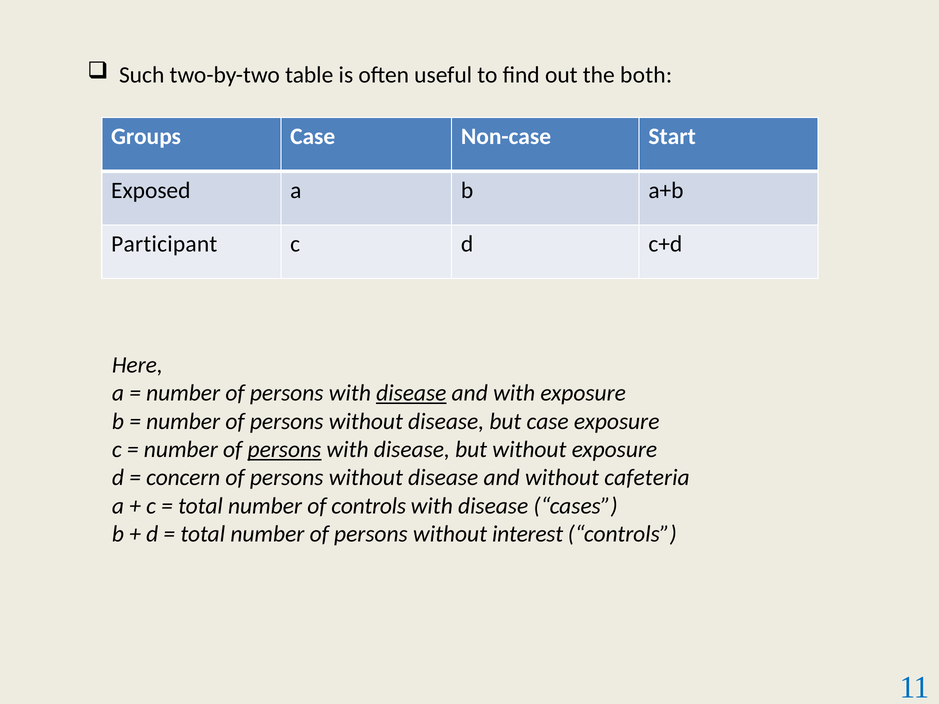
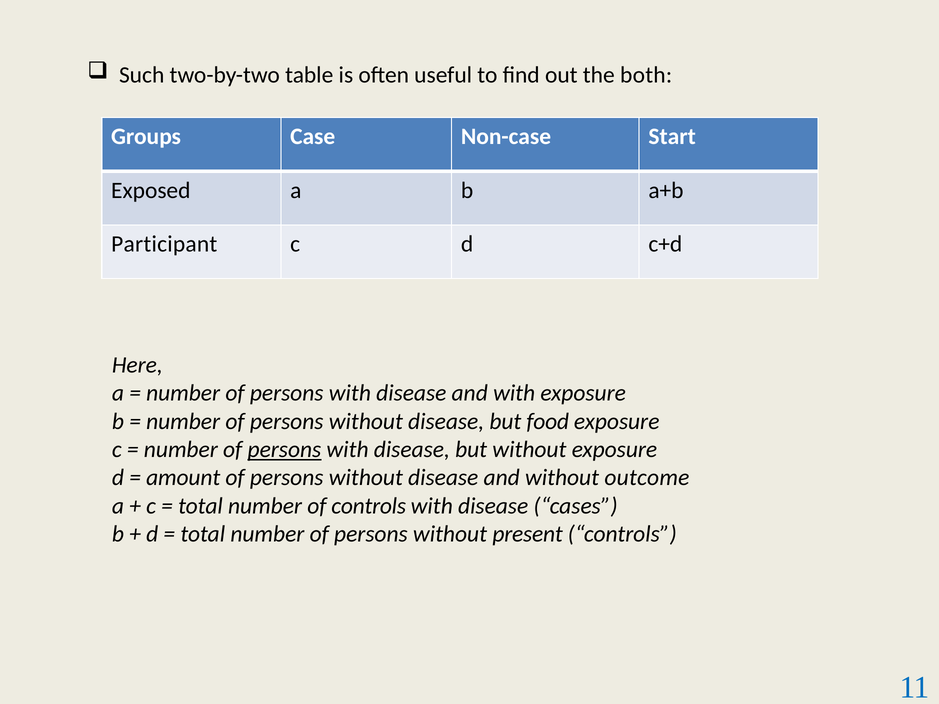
disease underline: present -> none (411, 393)
but case: case -> food (548, 421)
concern: concern -> amount (183, 478)
cafeteria: cafeteria -> outcome (647, 478)
interest: interest -> present (528, 534)
